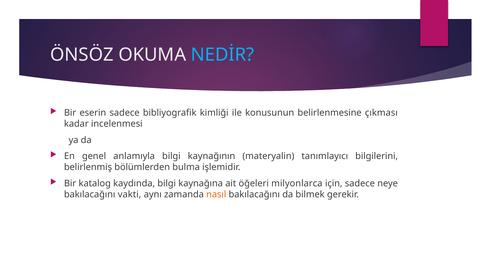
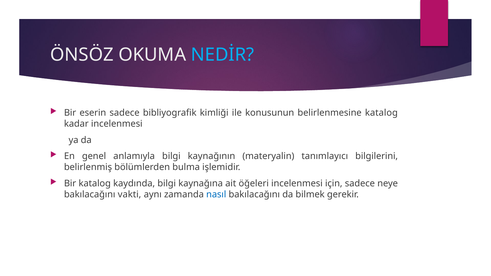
belirlenmesine çıkması: çıkması -> katalog (381, 113)
öğeleri milyonlarca: milyonlarca -> incelenmesi (297, 183)
nasıl colour: orange -> blue (216, 194)
